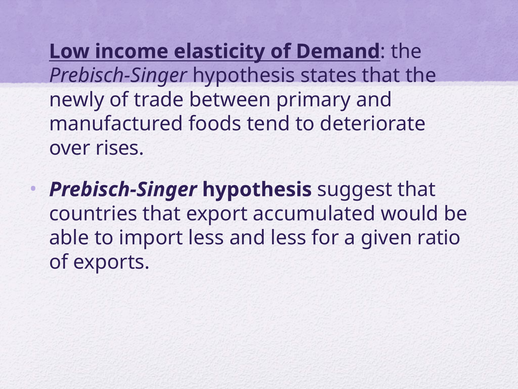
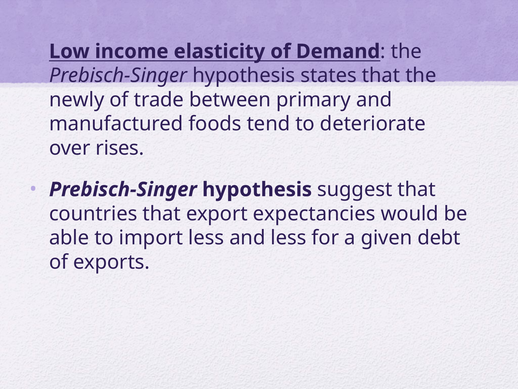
accumulated: accumulated -> expectancies (314, 213)
ratio: ratio -> debt (439, 238)
